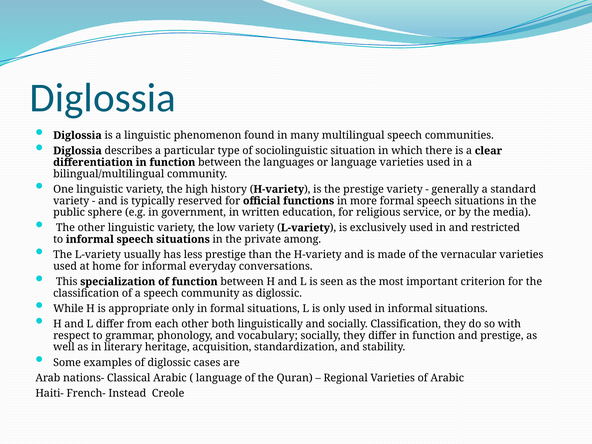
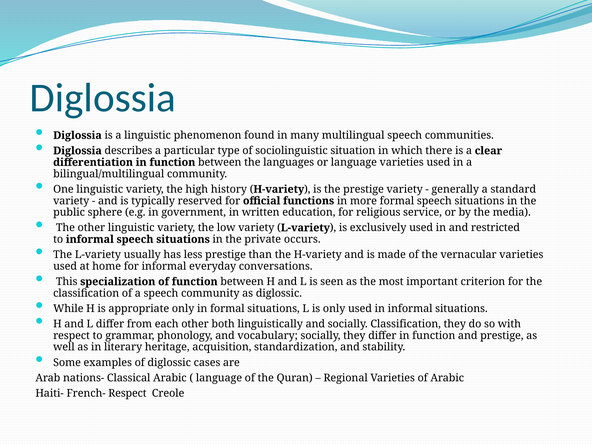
among: among -> occurs (302, 239)
French- Instead: Instead -> Respect (127, 393)
